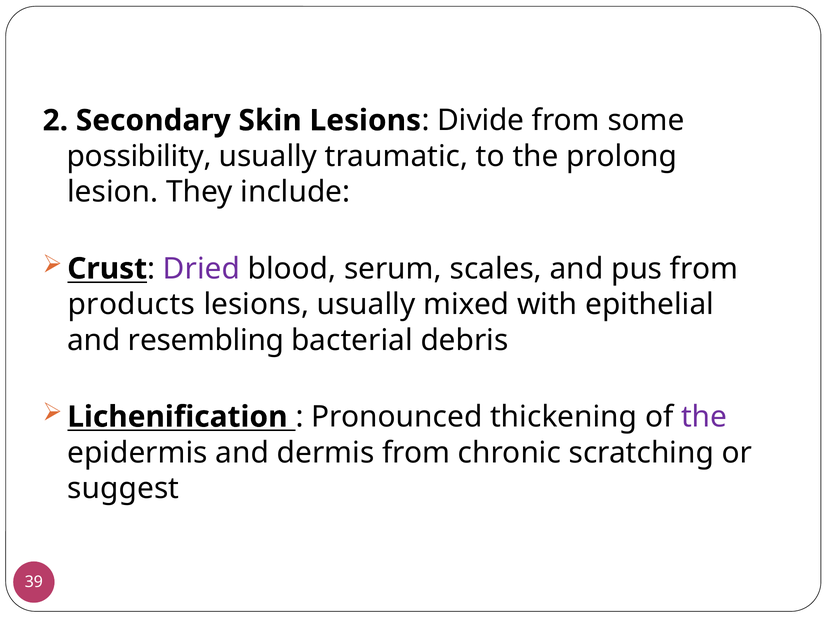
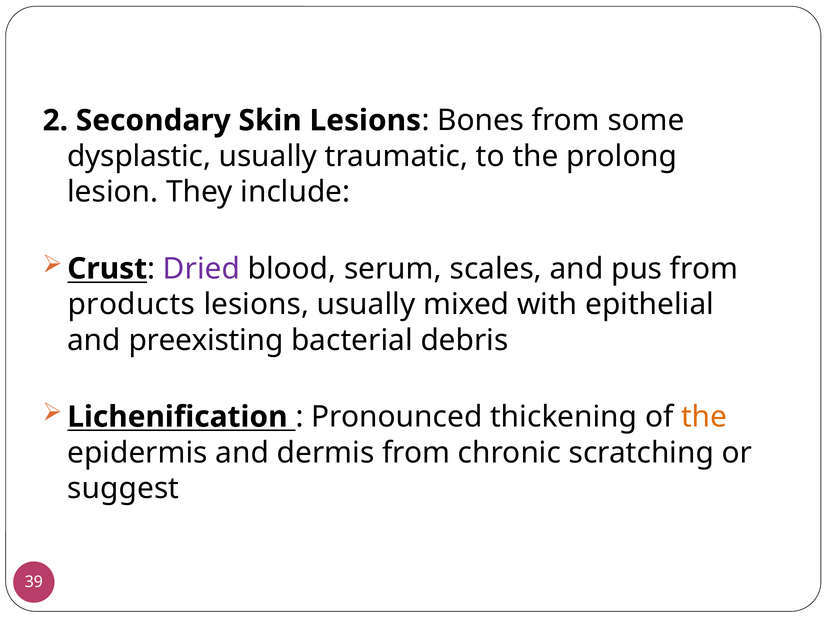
Divide: Divide -> Bones (481, 121)
possibility: possibility -> dysplastic (139, 156)
resembling: resembling -> preexisting (206, 340)
the colour: purple -> orange (704, 417)
